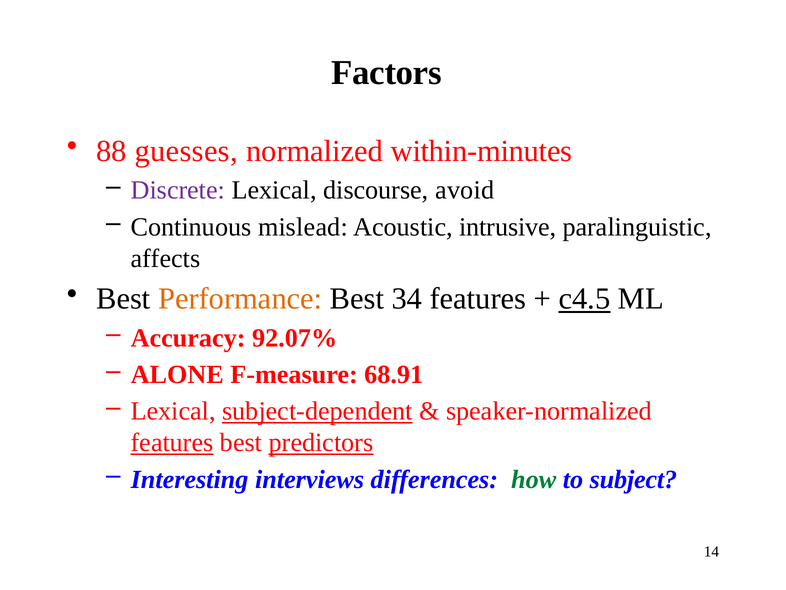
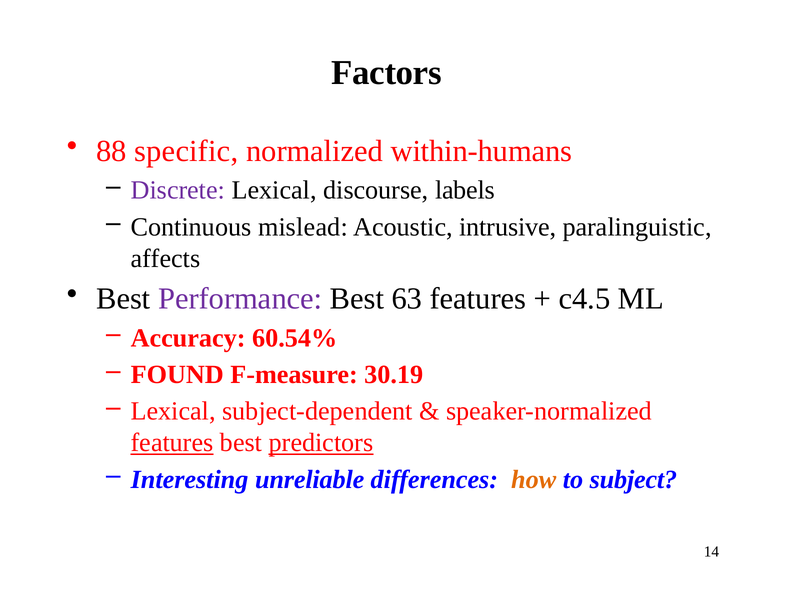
guesses: guesses -> specific (186, 151)
within-minutes: within-minutes -> within-humans (481, 151)
avoid: avoid -> labels (465, 190)
Performance colour: orange -> purple (240, 299)
34: 34 -> 63 (407, 299)
c4.5 underline: present -> none (584, 299)
92.07%: 92.07% -> 60.54% (295, 338)
ALONE: ALONE -> FOUND (177, 374)
68.91: 68.91 -> 30.19 (394, 374)
subject-dependent underline: present -> none (317, 411)
interviews: interviews -> unreliable (310, 479)
how colour: green -> orange (534, 479)
